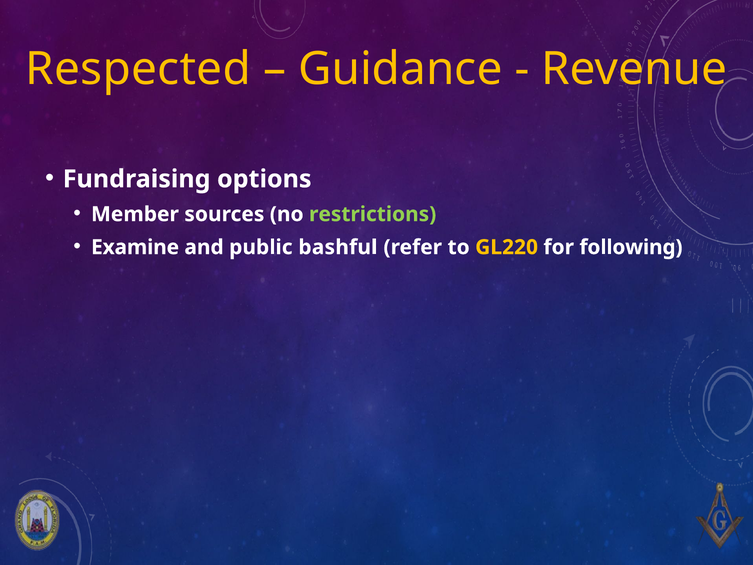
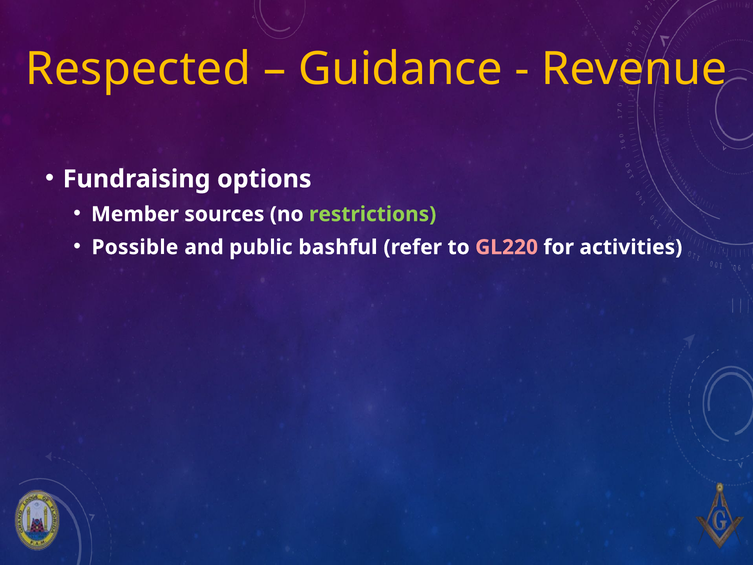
Examine: Examine -> Possible (135, 247)
GL220 colour: yellow -> pink (507, 247)
following: following -> activities (631, 247)
